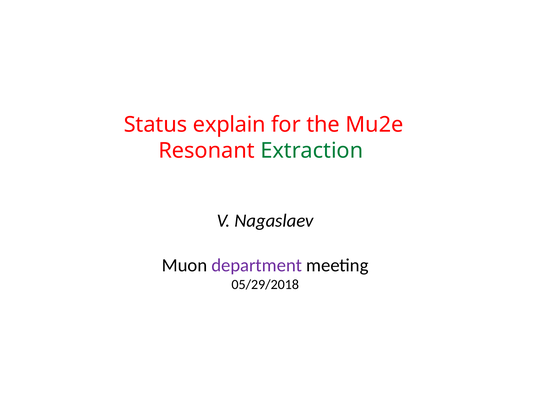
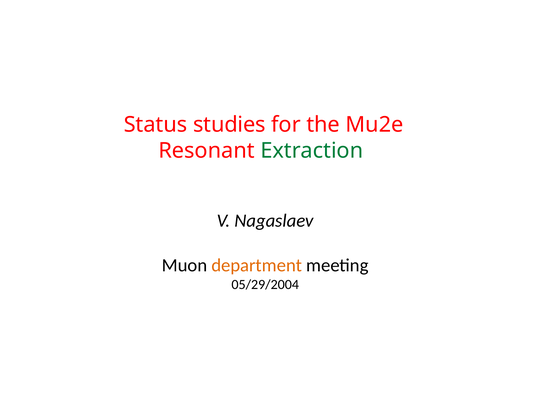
explain: explain -> studies (229, 125)
department colour: purple -> orange (257, 265)
05/29/2018: 05/29/2018 -> 05/29/2004 (265, 285)
